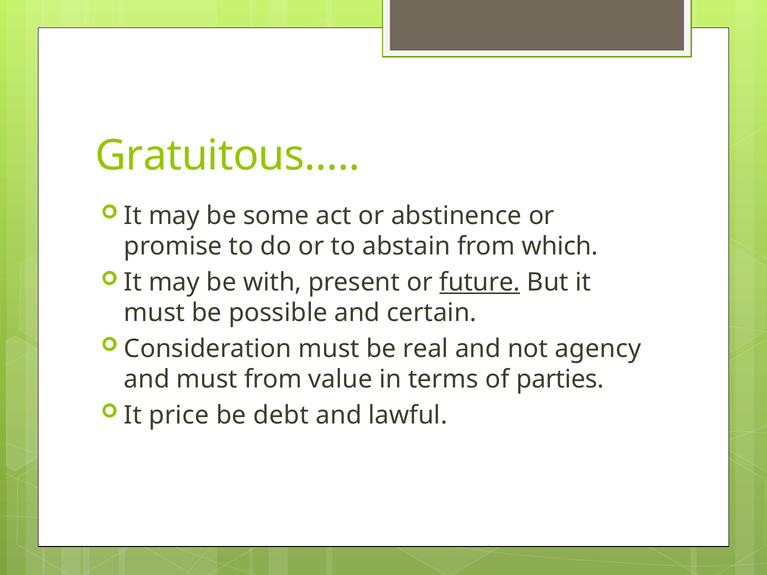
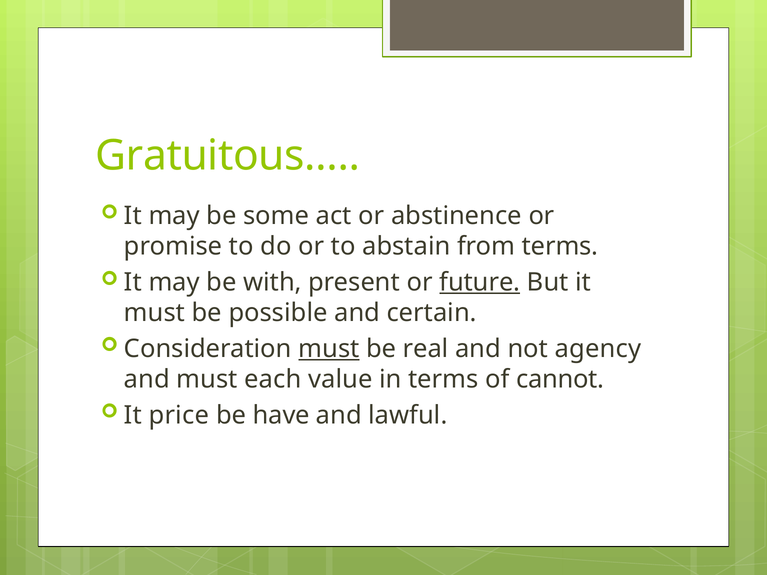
from which: which -> terms (560, 247)
must underline: none -> present (329, 349)
must from: from -> each (273, 379)
parties: parties -> cannot (560, 379)
debt: debt -> have (281, 415)
